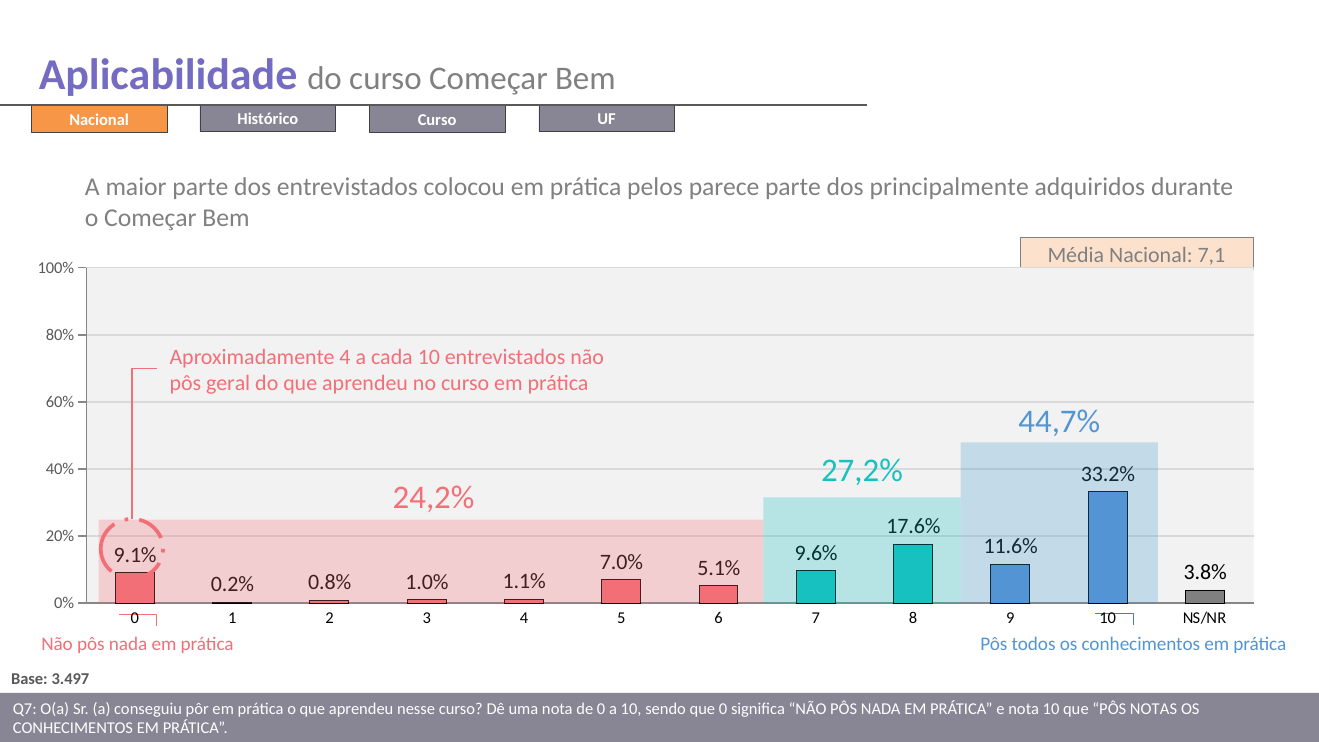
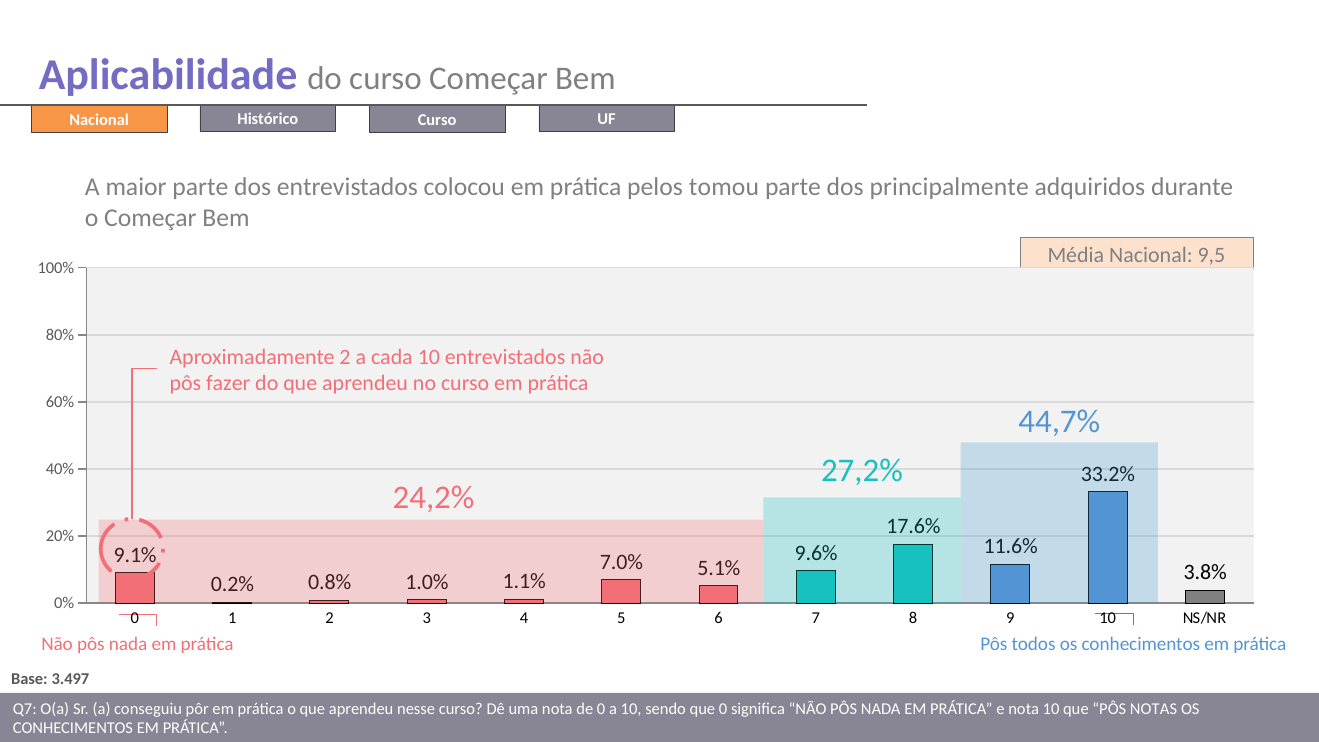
parece: parece -> tomou (724, 187)
7,1: 7,1 -> 9,5 (1211, 255)
Aproximadamente 4: 4 -> 2 (345, 357)
geral: geral -> fazer (228, 383)
